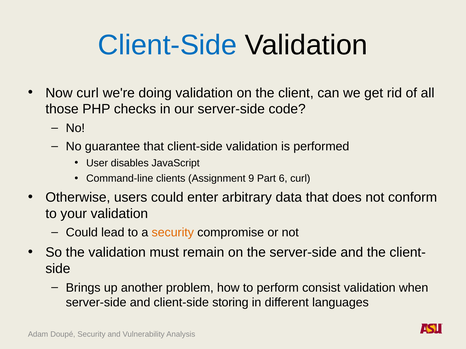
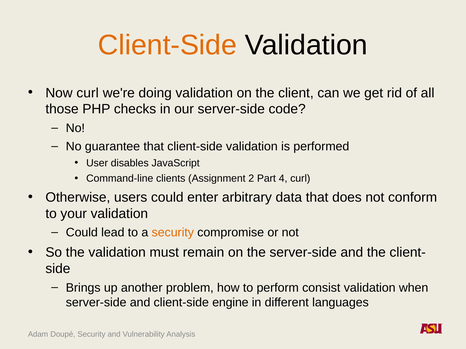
Client-Side colour: blue -> orange (167, 45)
9: 9 -> 2 (251, 179)
6: 6 -> 4 (283, 179)
storing: storing -> engine (230, 303)
